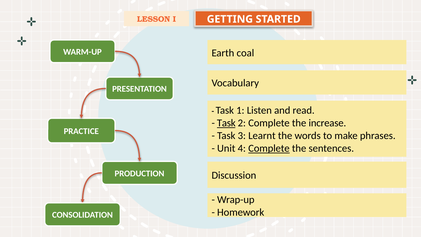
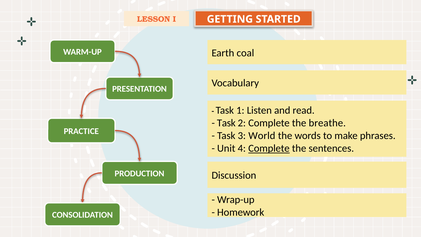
Task underline: present -> none (226, 123)
increase: increase -> breathe (327, 123)
Learnt: Learnt -> World (262, 136)
